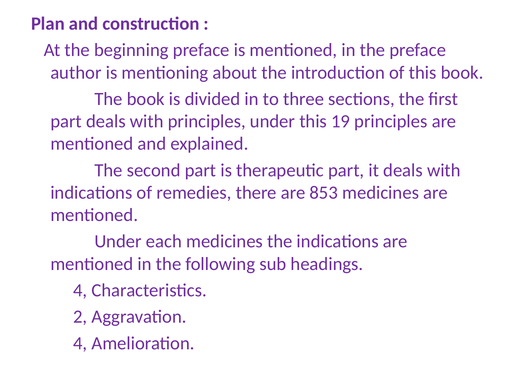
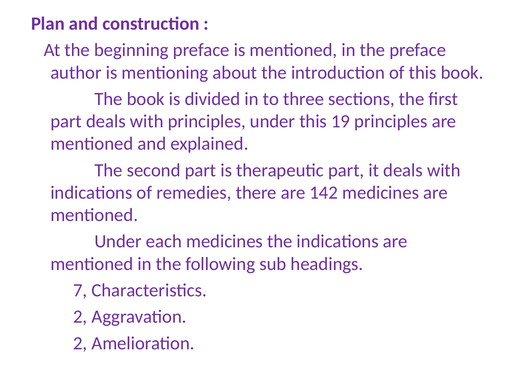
853: 853 -> 142 (324, 193)
4: 4 -> 7 (80, 290)
4: 4 -> 2 (80, 343)
